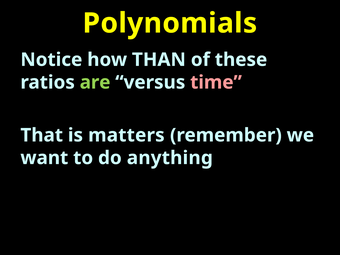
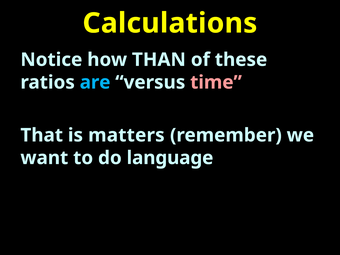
Polynomials: Polynomials -> Calculations (170, 23)
are colour: light green -> light blue (95, 82)
anything: anything -> language (170, 158)
